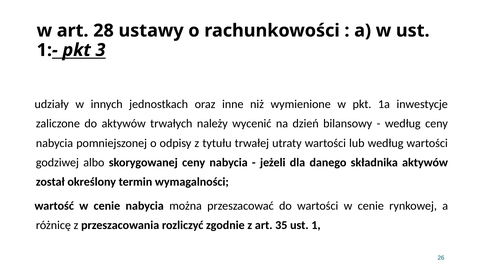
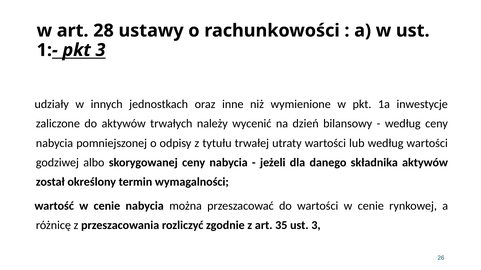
ust 1: 1 -> 3 (316, 226)
